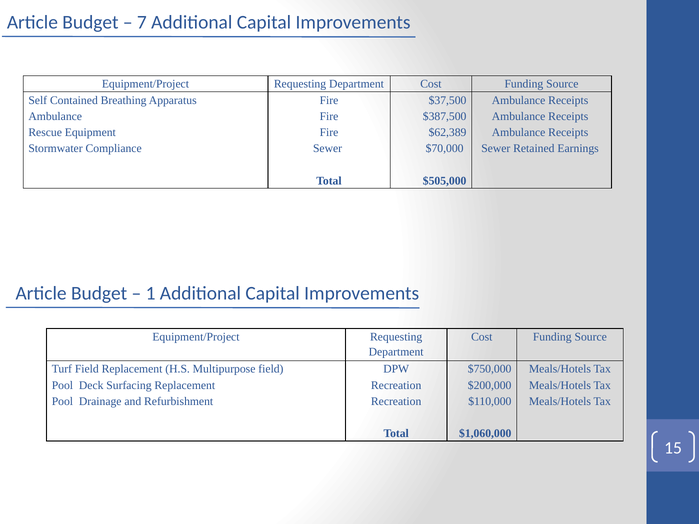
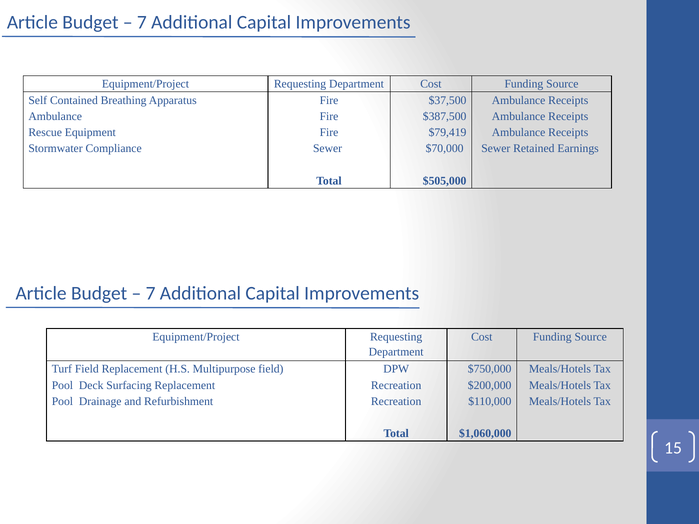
$62,389: $62,389 -> $79,419 (448, 132)
1: 1 -> 7 (151, 293)
